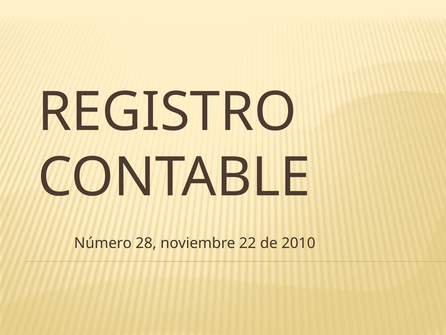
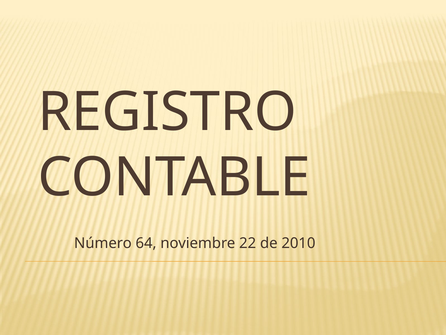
28: 28 -> 64 (146, 243)
